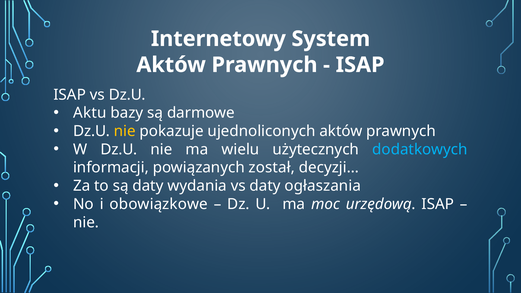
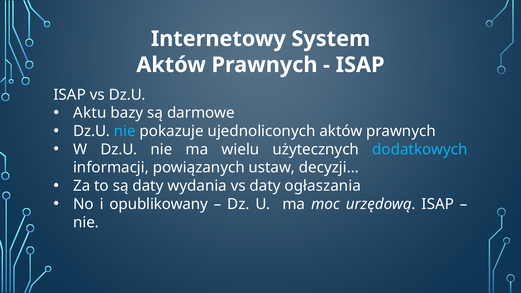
nie colour: yellow -> light blue (125, 131)
został: został -> ustaw (272, 168)
obowiązkowe: obowiązkowe -> opublikowany (159, 204)
